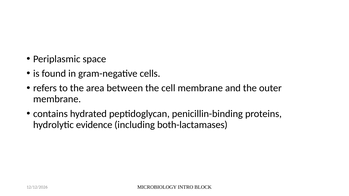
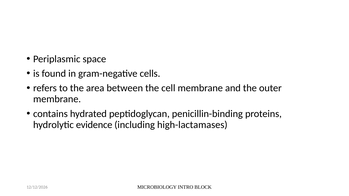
both-lactamases: both-lactamases -> high-lactamases (192, 125)
